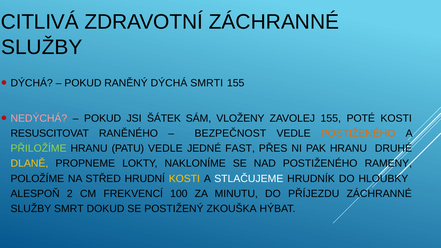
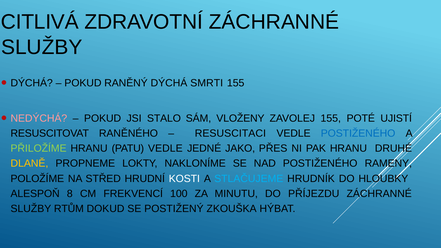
ŠÁTEK: ŠÁTEK -> STALO (164, 118)
POTÉ KOSTI: KOSTI -> UJISTÍ (396, 118)
BEZPEČNOST: BEZPEČNOST -> RESUSCITACI (230, 133)
POSTIŽENÉHO colour: orange -> blue (358, 133)
FAST: FAST -> JAKO (240, 148)
KOSTI colour: yellow -> white (184, 179)
STLAČUJEME colour: white -> light blue (249, 179)
2: 2 -> 8 (70, 194)
SMRT: SMRT -> RTŮM (69, 209)
